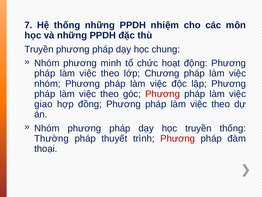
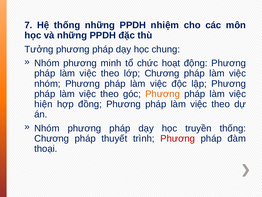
Truyền: Truyền -> Tưởng (39, 49)
Phương colour: red -> orange (163, 94)
giao: giao -> hiện (43, 104)
Thường: Thường -> Chương (52, 138)
